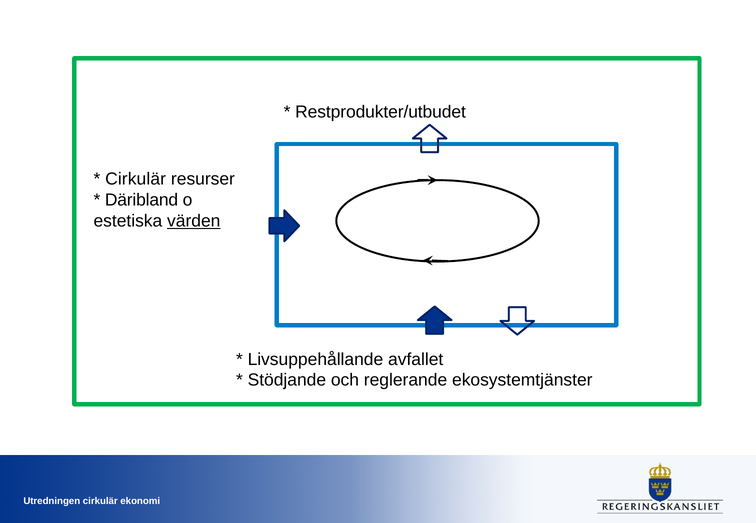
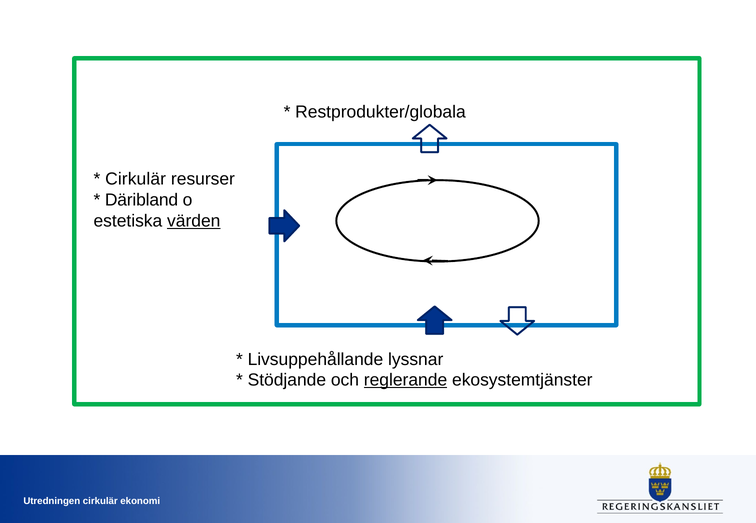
Restprodukter/utbudet: Restprodukter/utbudet -> Restprodukter/globala (381, 112)
avfallet: avfallet -> lyssnar (416, 360)
reglerande underline: none -> present (406, 380)
